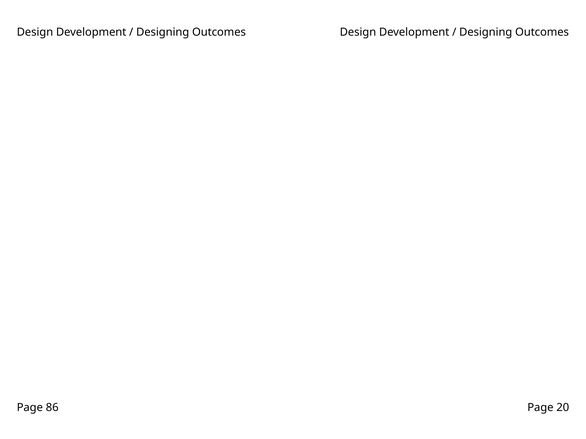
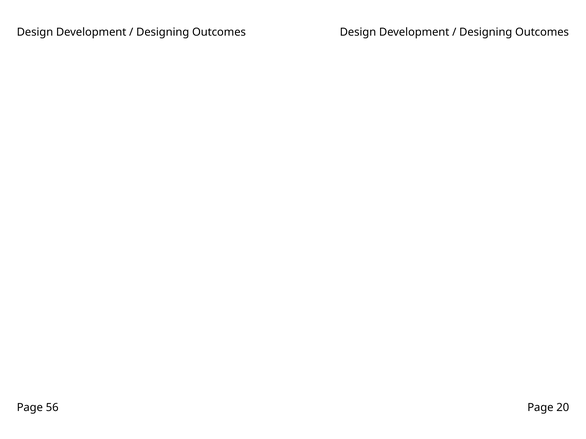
86: 86 -> 56 (52, 408)
